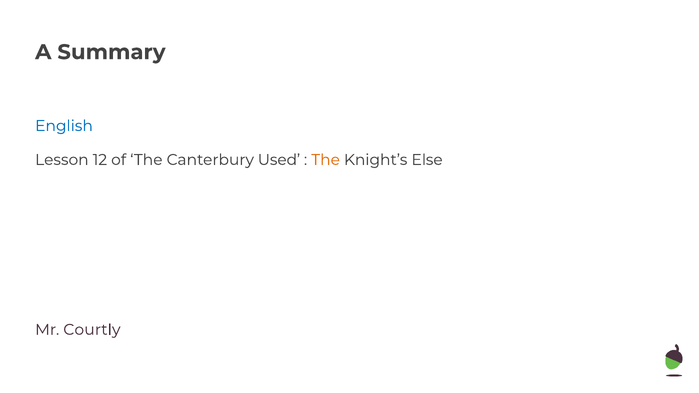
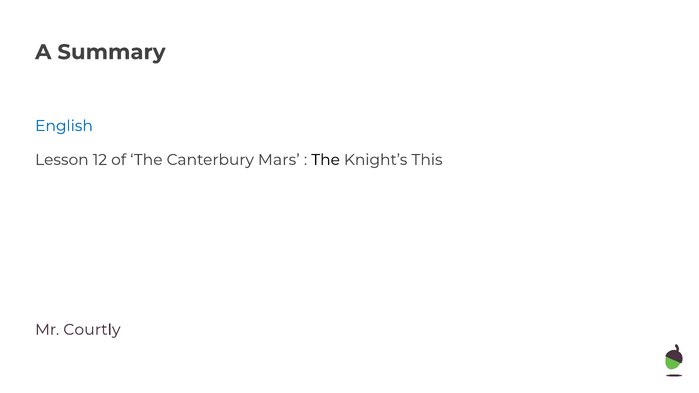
Used: Used -> Mars (279, 160)
The colour: orange -> black (326, 160)
Else: Else -> This (427, 160)
